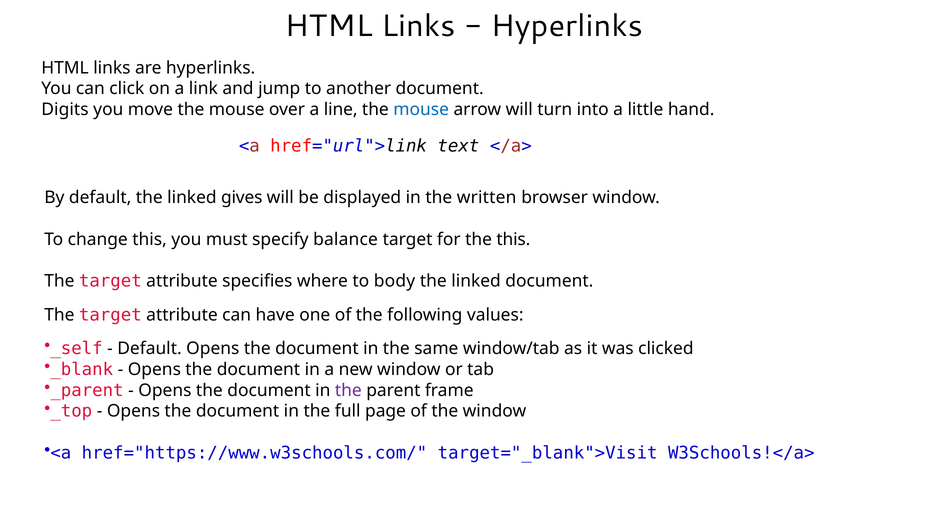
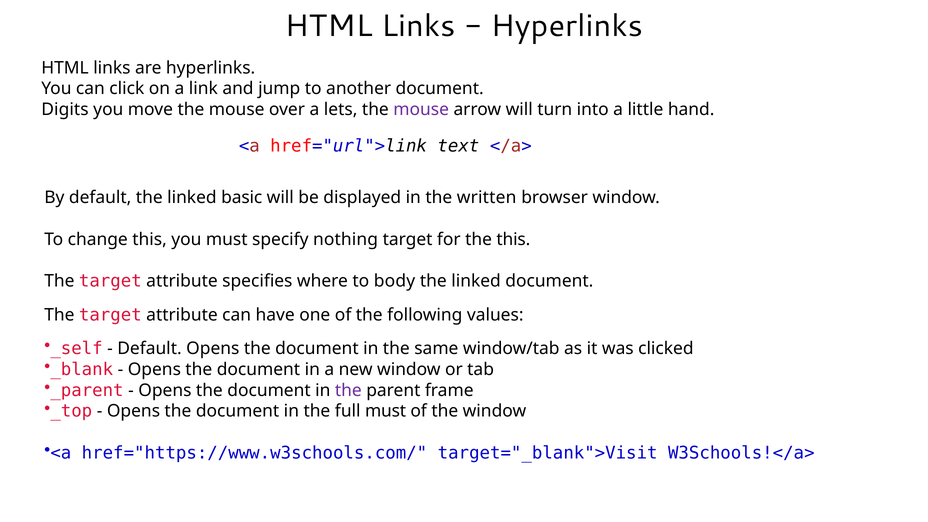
line: line -> lets (341, 110)
mouse colour: blue -> purple (421, 110)
gives: gives -> basic (242, 198)
balance: balance -> nothing (346, 239)
full page: page -> must (386, 411)
